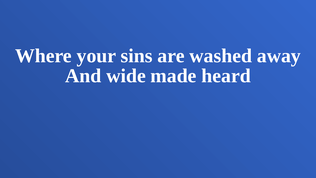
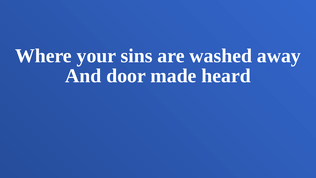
wide: wide -> door (126, 76)
